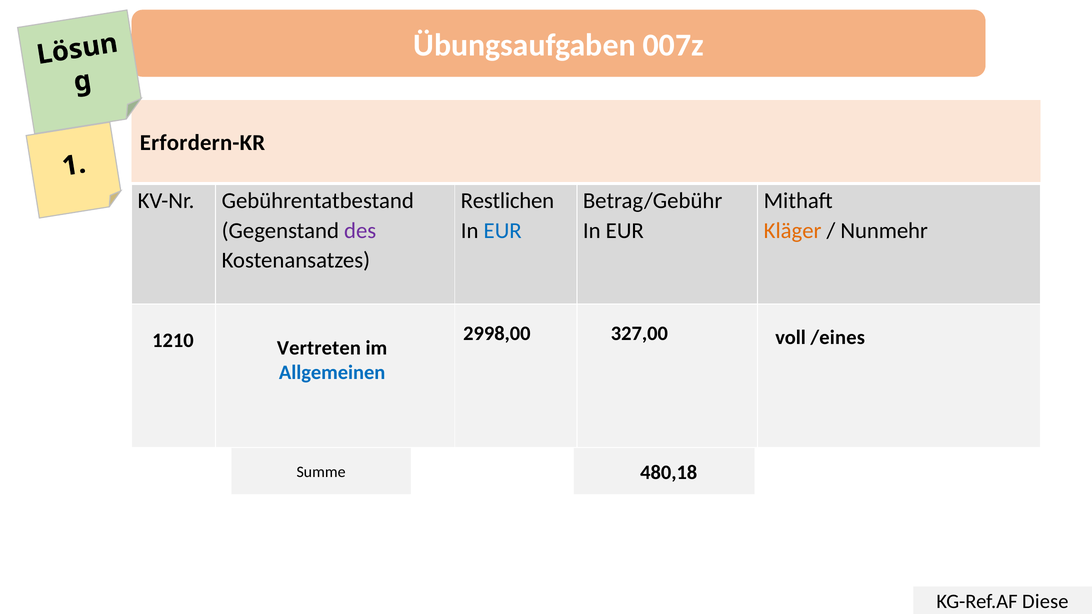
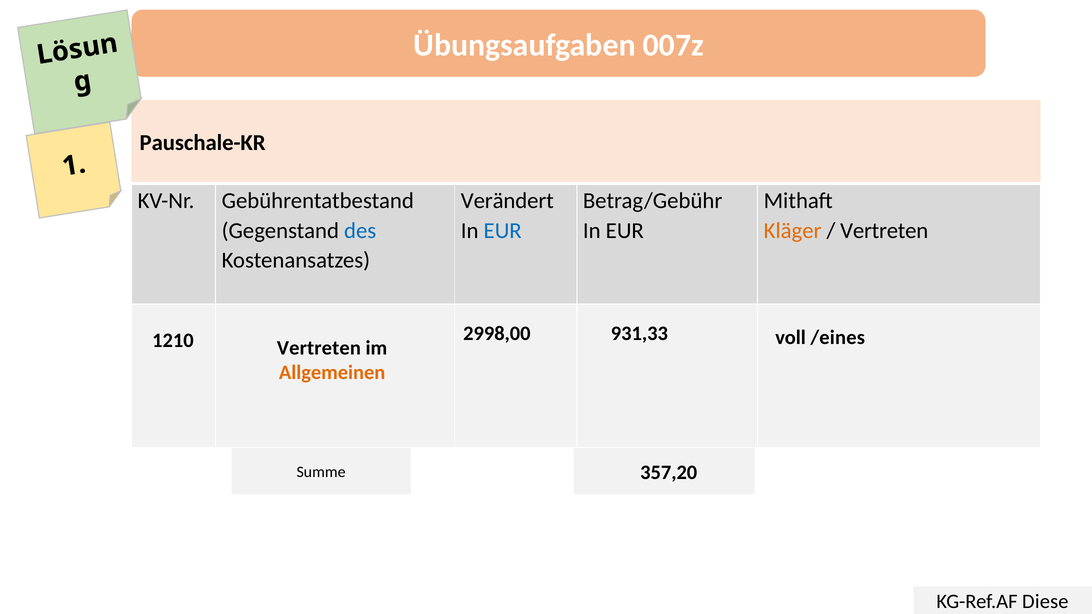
Erfordern-KR: Erfordern-KR -> Pauschale-KR (203, 143)
Restlichen: Restlichen -> Verändert (507, 201)
des colour: purple -> blue (360, 231)
Nunmehr: Nunmehr -> Vertreten (884, 231)
327,00: 327,00 -> 931,33 (639, 333)
Allgemeinen colour: blue -> orange (332, 373)
480,18: 480,18 -> 357,20 (669, 473)
